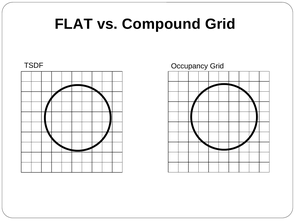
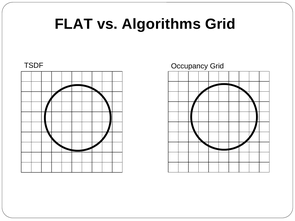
Compound: Compound -> Algorithms (161, 24)
